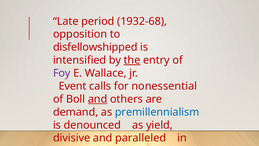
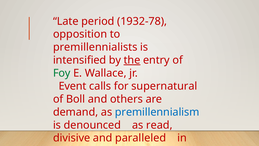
1932-68: 1932-68 -> 1932-78 (142, 21)
disfellowshipped: disfellowshipped -> premillennialists (95, 47)
Foy colour: purple -> green (62, 73)
nonessential: nonessential -> supernatural (164, 86)
and underline: present -> none (98, 99)
yield: yield -> read (159, 125)
